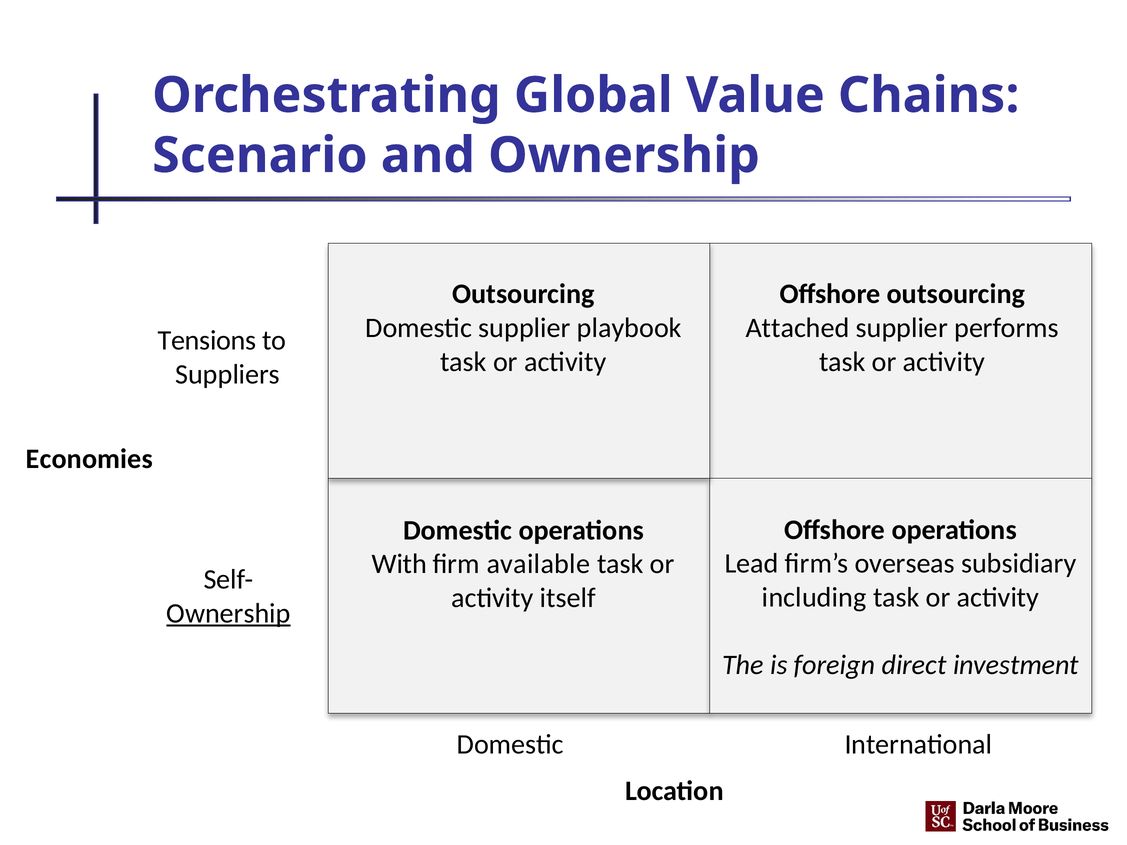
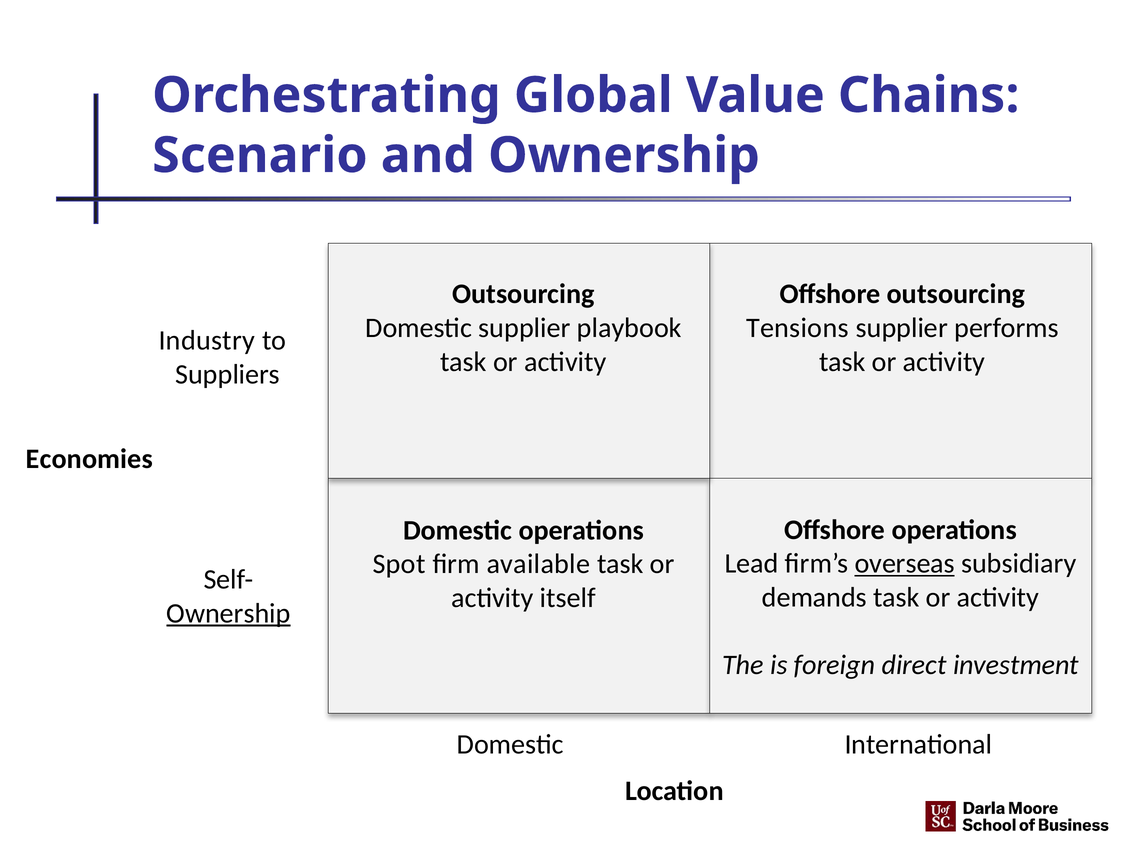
Attached: Attached -> Tensions (797, 328)
Tensions: Tensions -> Industry (207, 341)
overseas underline: none -> present (905, 564)
With: With -> Spot (399, 564)
including: including -> demands (814, 598)
